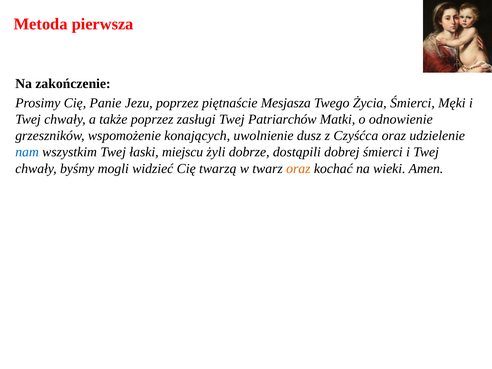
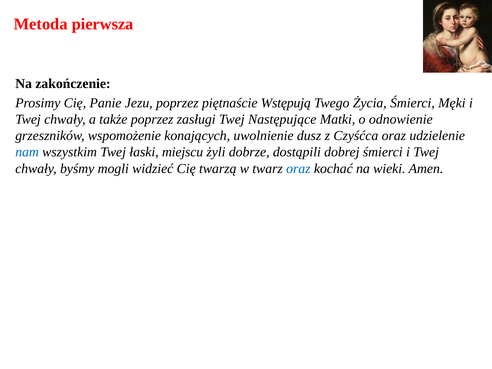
Mesjasza: Mesjasza -> Wstępują (286, 103)
Patriarchów: Patriarchów -> Następujące (282, 119)
oraz colour: orange -> blue (298, 169)
